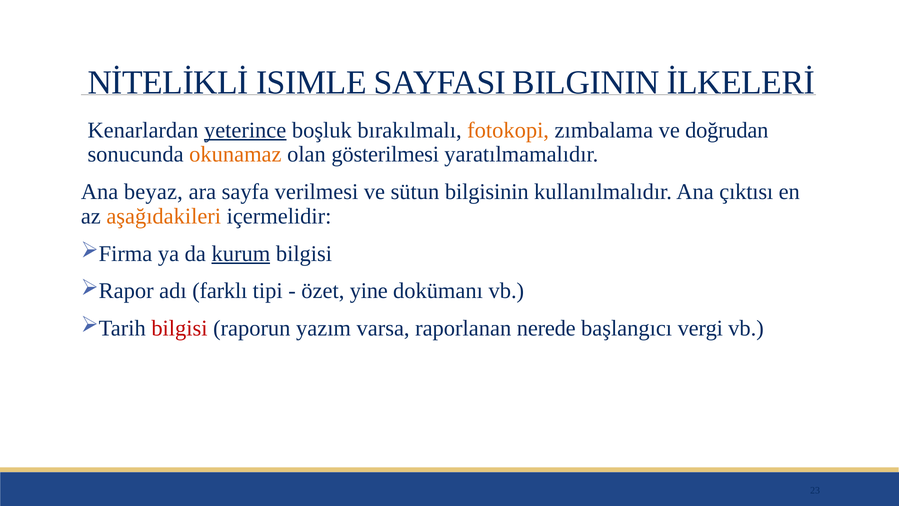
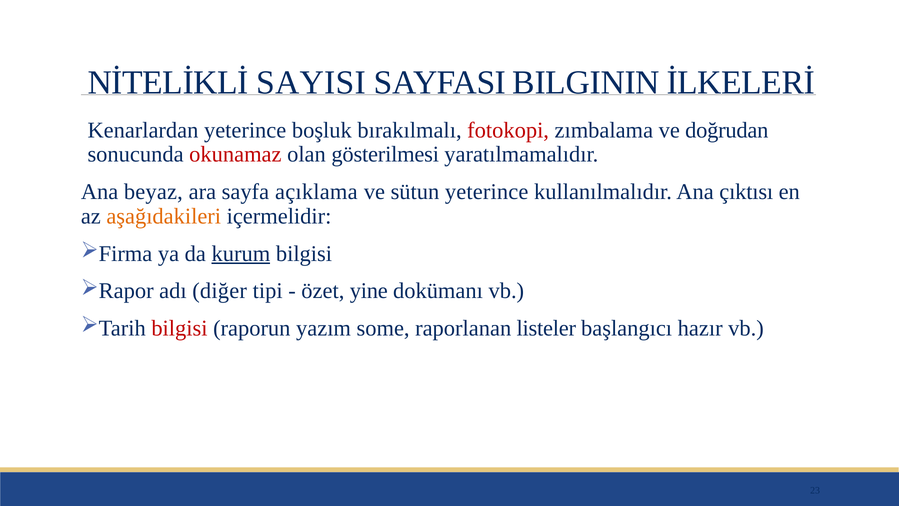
ISIMLE: ISIMLE -> SAYISI (311, 83)
yeterince underline: present -> none (245, 130)
fotokopi colour: orange -> red (508, 130)
okunamaz colour: orange -> red (235, 154)
verilmesi: verilmesi -> açıklama (316, 192)
sütun bilgisinin: bilgisinin -> yeterince (487, 192)
farklı: farklı -> diğer (220, 291)
varsa: varsa -> some (383, 328)
nerede: nerede -> listeler (546, 328)
vergi: vergi -> hazır (700, 328)
